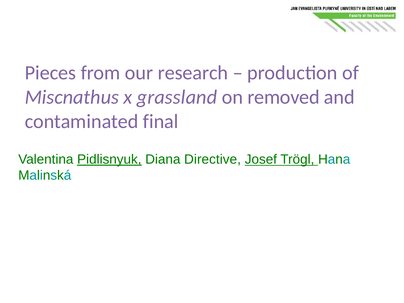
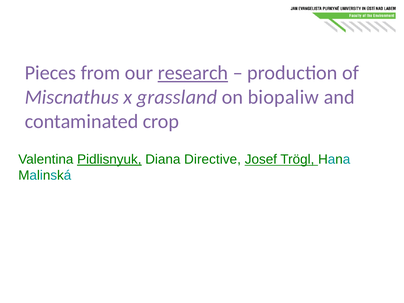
research underline: none -> present (193, 73)
removed: removed -> biopaliw (283, 97)
final: final -> crop (161, 121)
